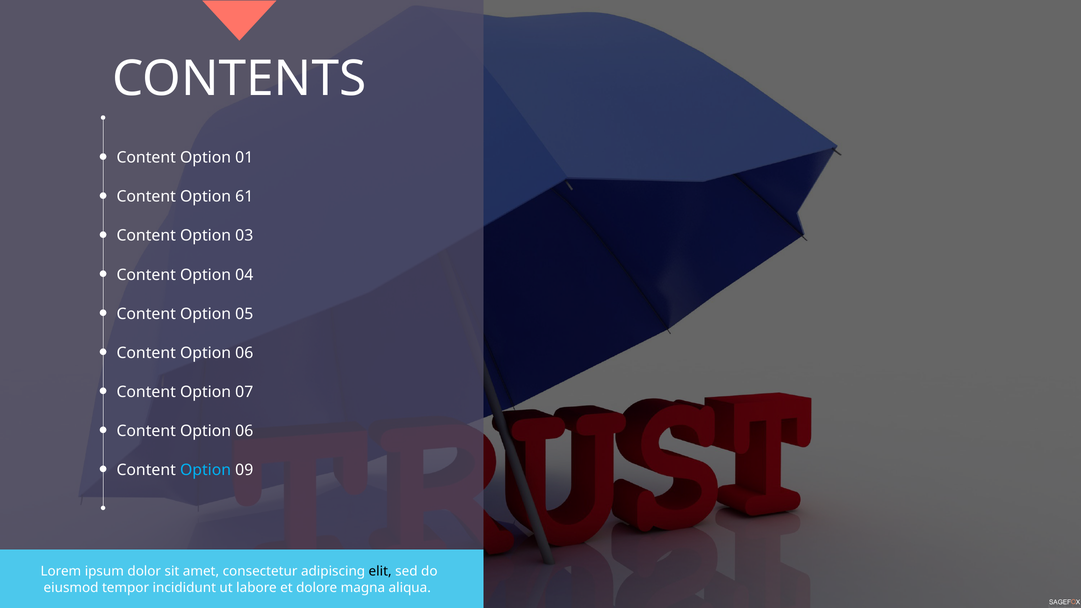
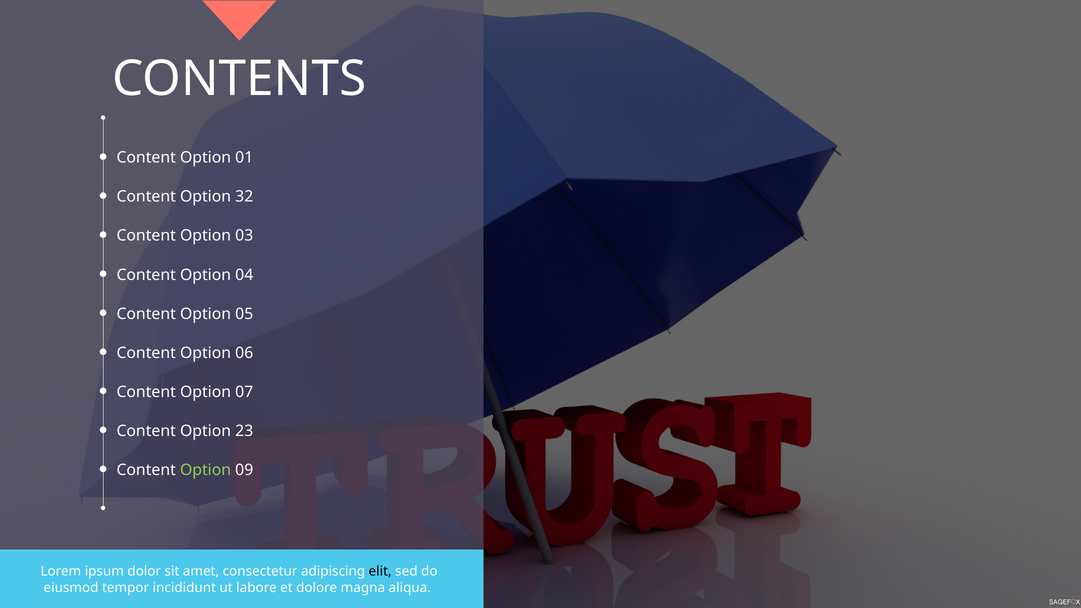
61: 61 -> 32 (244, 197)
06: 06 -> 23 (244, 431)
Option colour: light blue -> light green (206, 470)
